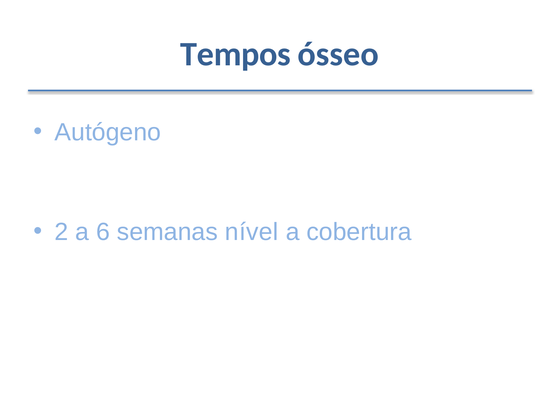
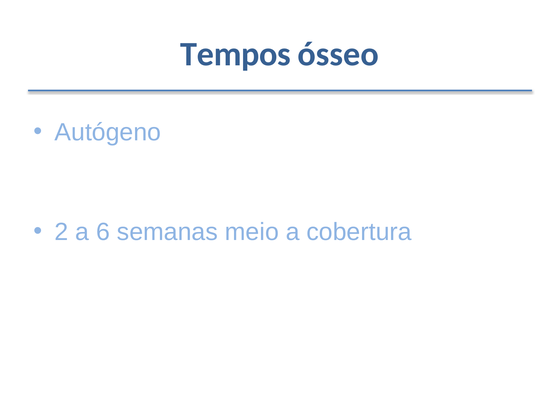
nível: nível -> meio (252, 232)
